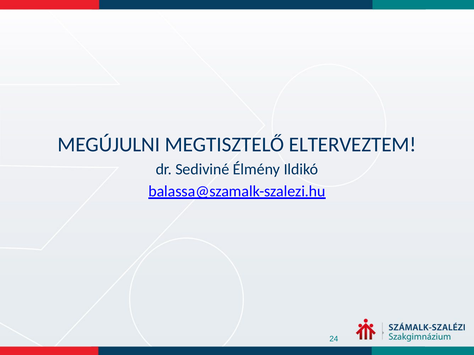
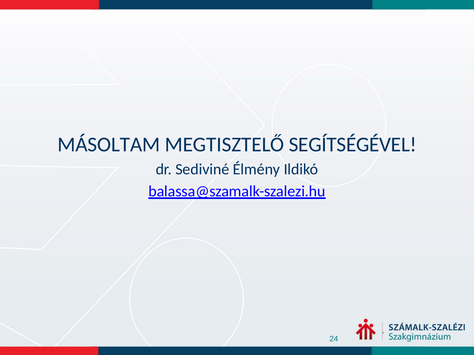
MEGÚJULNI: MEGÚJULNI -> MÁSOLTAM (109, 145)
ELTERVEZTEM: ELTERVEZTEM -> SEGÍTSÉGÉVEL (353, 145)
